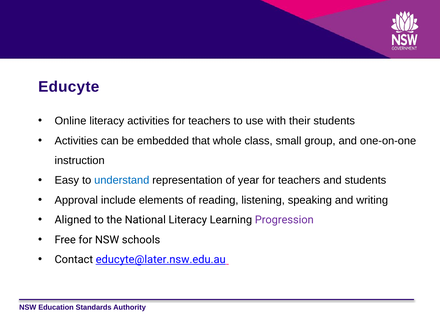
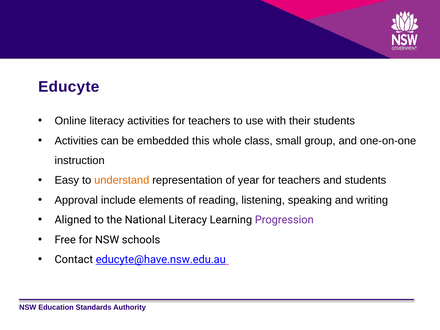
that: that -> this (201, 141)
understand colour: blue -> orange (122, 180)
educyte@later.nsw.edu.au: educyte@later.nsw.edu.au -> educyte@have.nsw.edu.au (161, 260)
